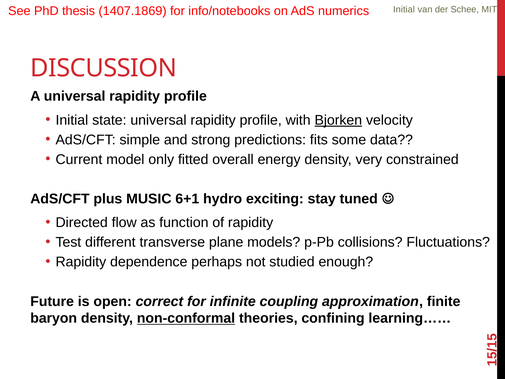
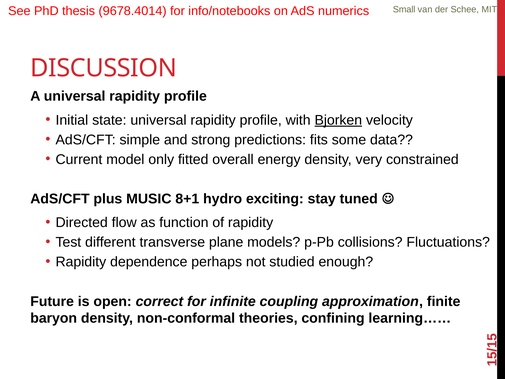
1407.1869: 1407.1869 -> 9678.4014 (133, 11)
numerics Initial: Initial -> Small (404, 9)
6+1: 6+1 -> 8+1 (187, 199)
non-conformal underline: present -> none (186, 318)
